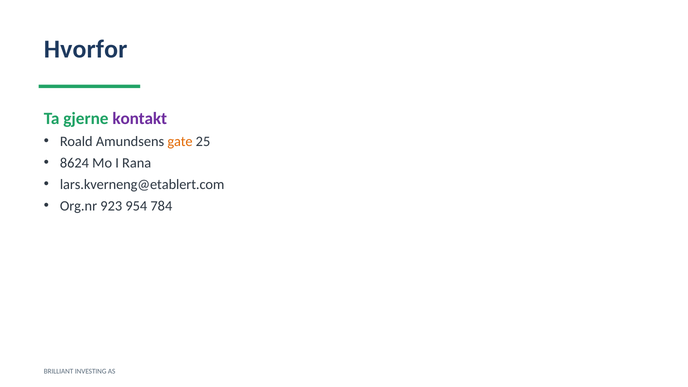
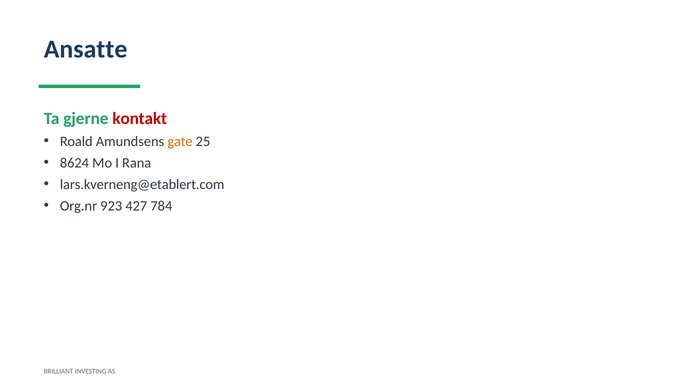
Hvorfor: Hvorfor -> Ansatte (86, 49)
kontakt colour: purple -> red (140, 118)
954: 954 -> 427 (136, 206)
